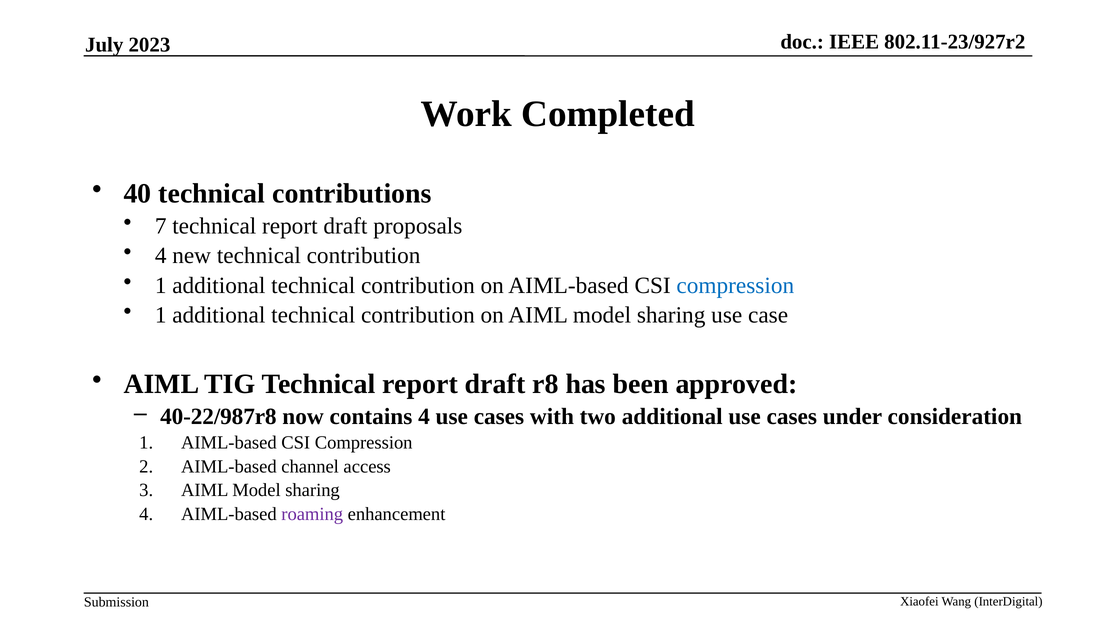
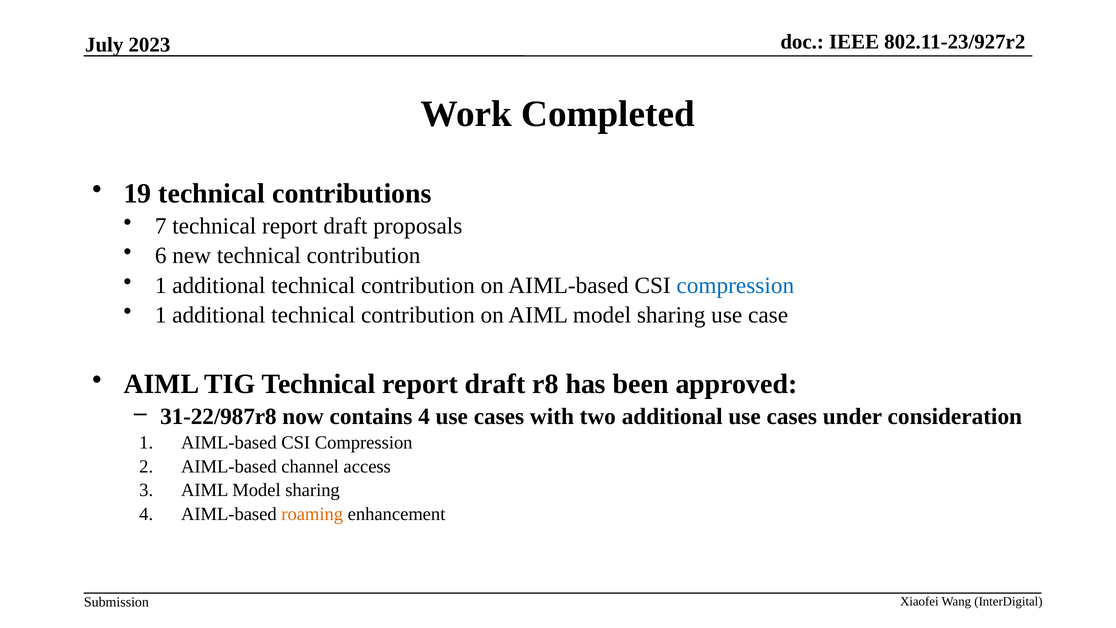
40: 40 -> 19 (137, 194)
4: 4 -> 6 (161, 256)
40-22/987r8: 40-22/987r8 -> 31-22/987r8 (218, 416)
roaming colour: purple -> orange (312, 514)
